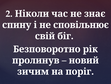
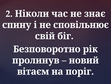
зичим: зичим -> вітаєм (33, 71)
